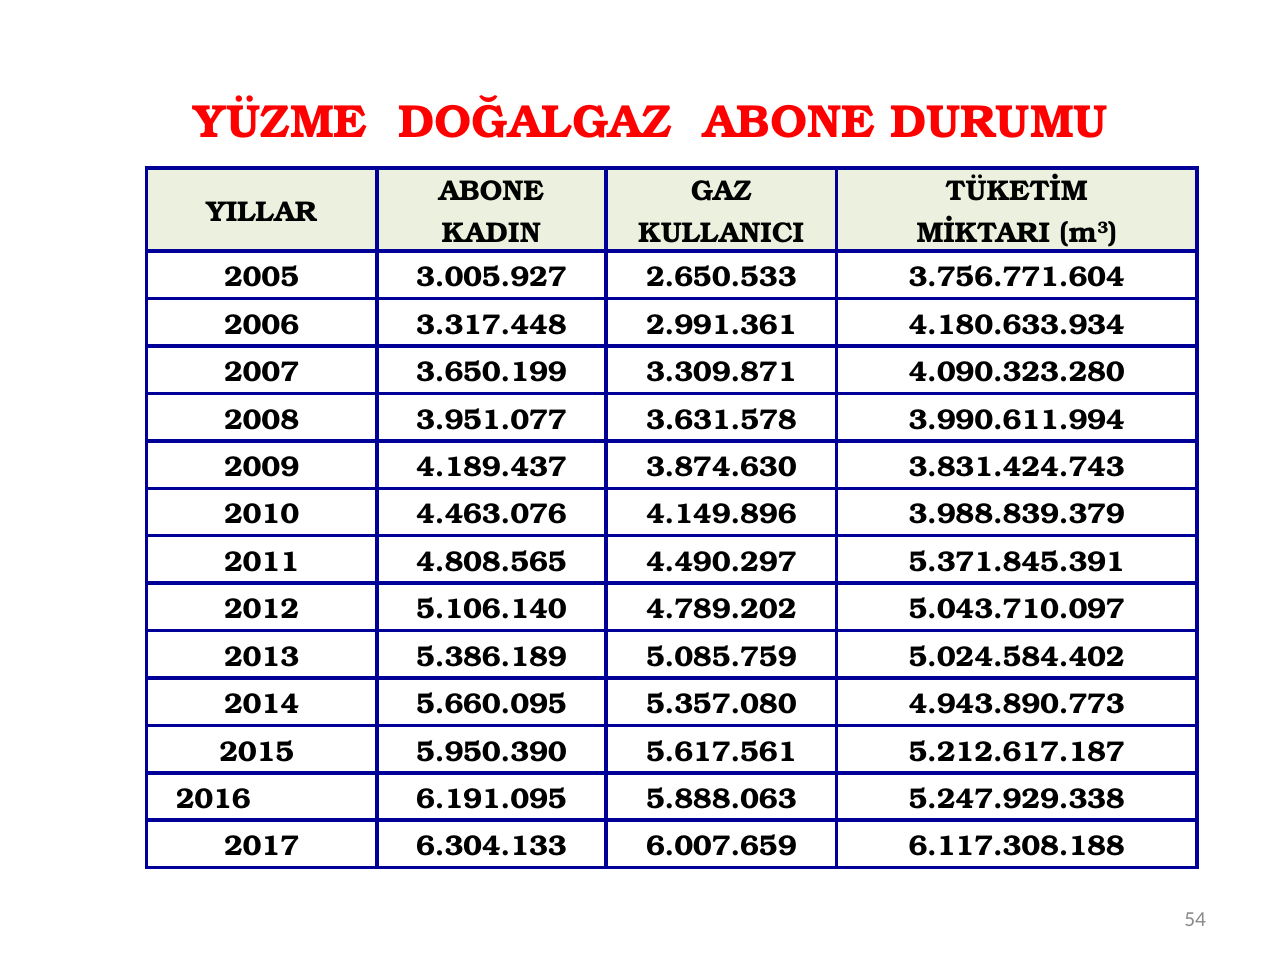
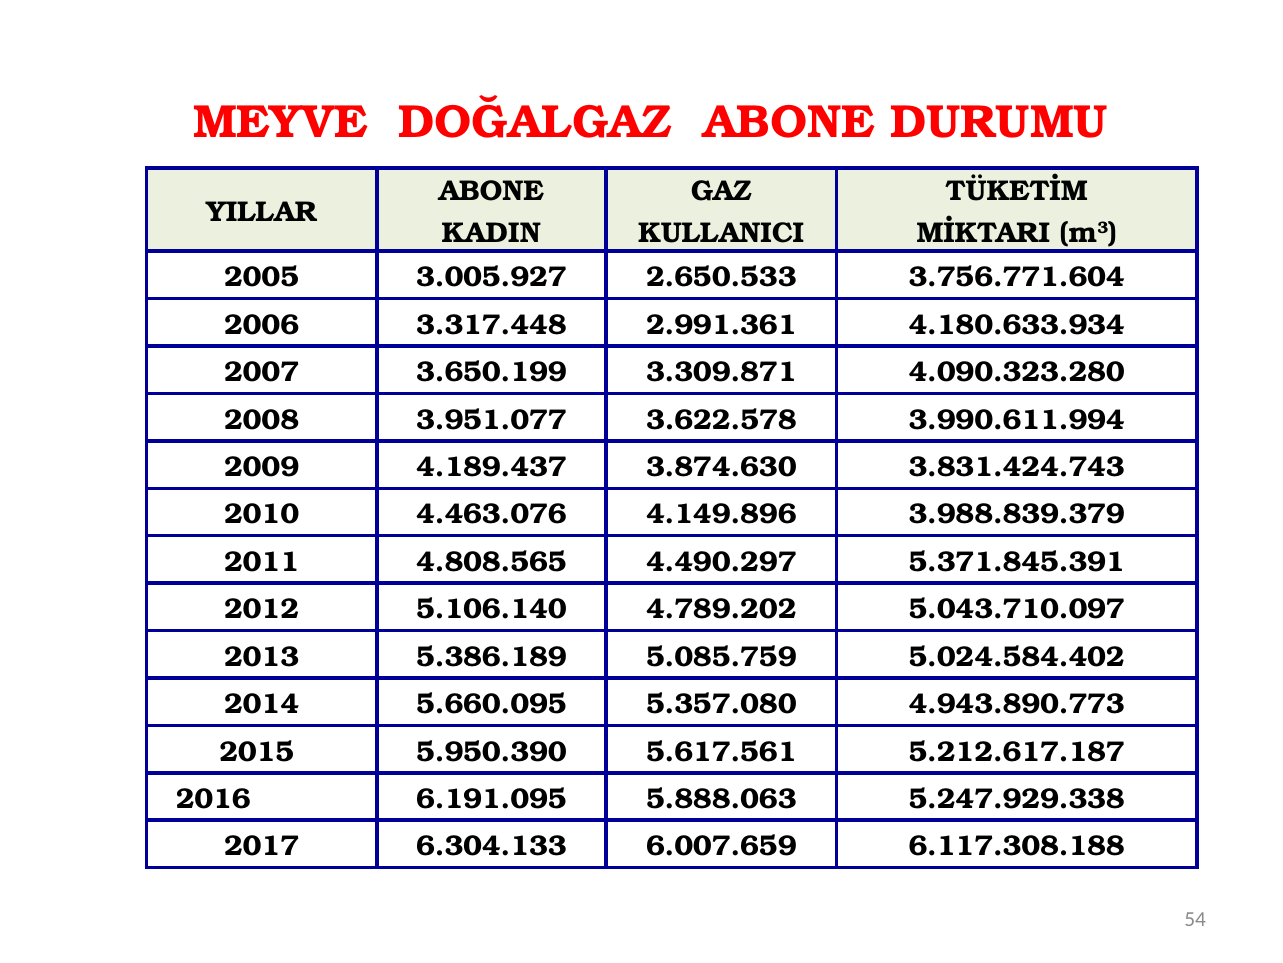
YÜZME: YÜZME -> MEYVE (281, 122)
3.631.578: 3.631.578 -> 3.622.578 (721, 419)
